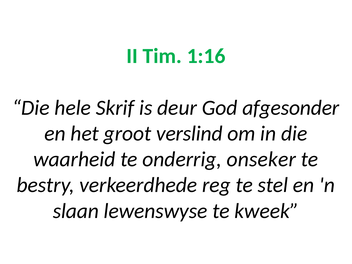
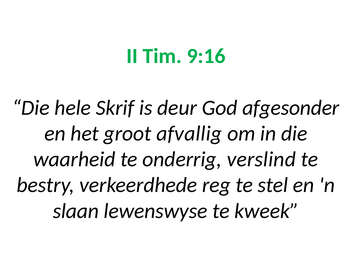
1:16: 1:16 -> 9:16 (206, 56)
verslind: verslind -> afvallig (189, 133)
onseker: onseker -> verslind (261, 159)
